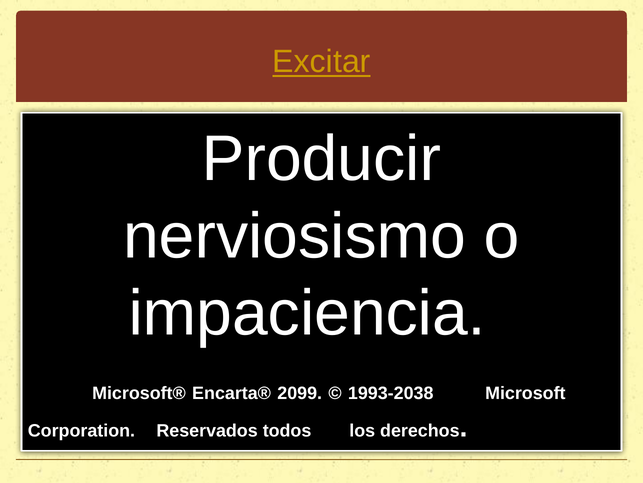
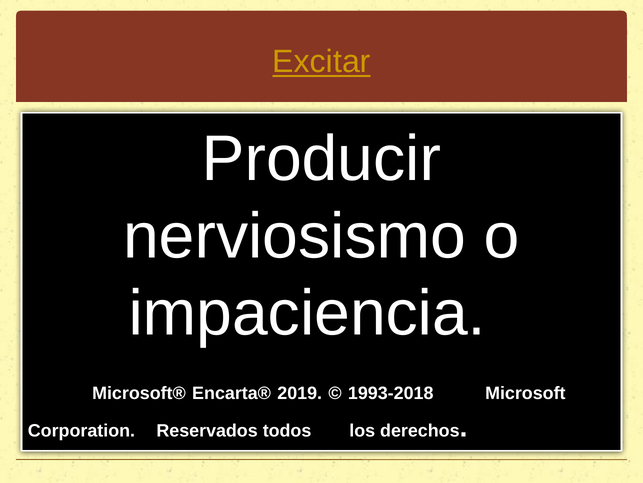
2099: 2099 -> 2019 (300, 393)
1993-2038: 1993-2038 -> 1993-2018 (391, 393)
